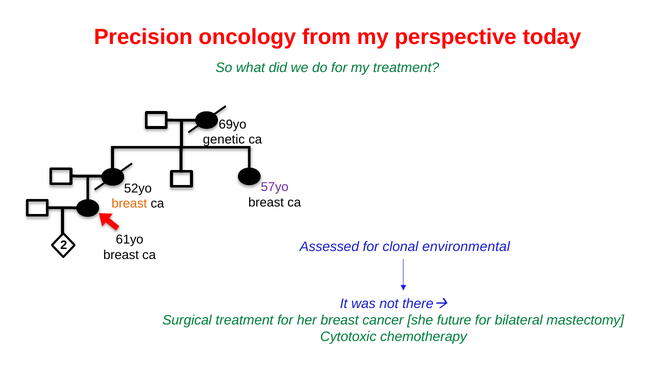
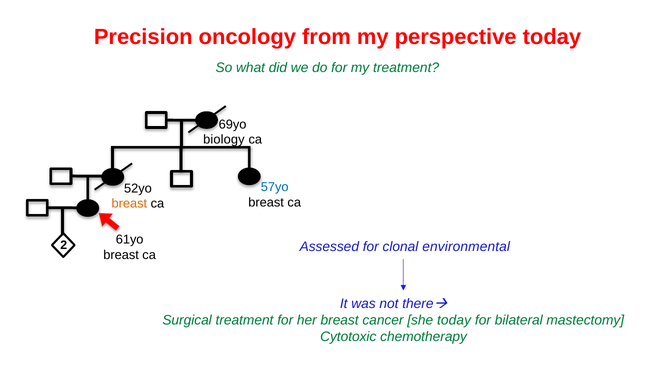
genetic: genetic -> biology (224, 140)
57yo colour: purple -> blue (275, 187)
she future: future -> today (454, 320)
